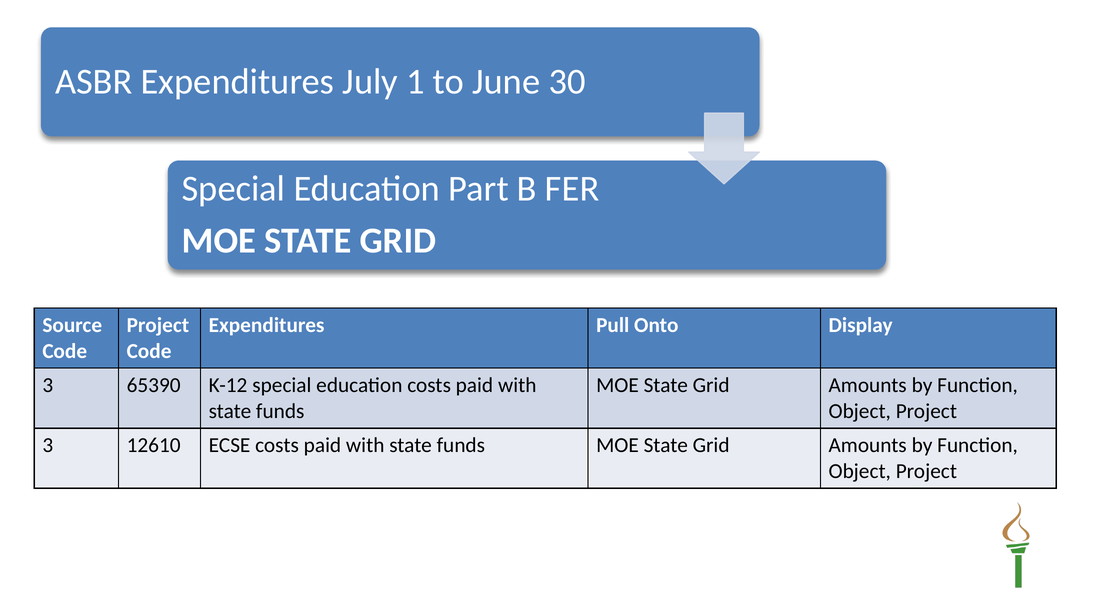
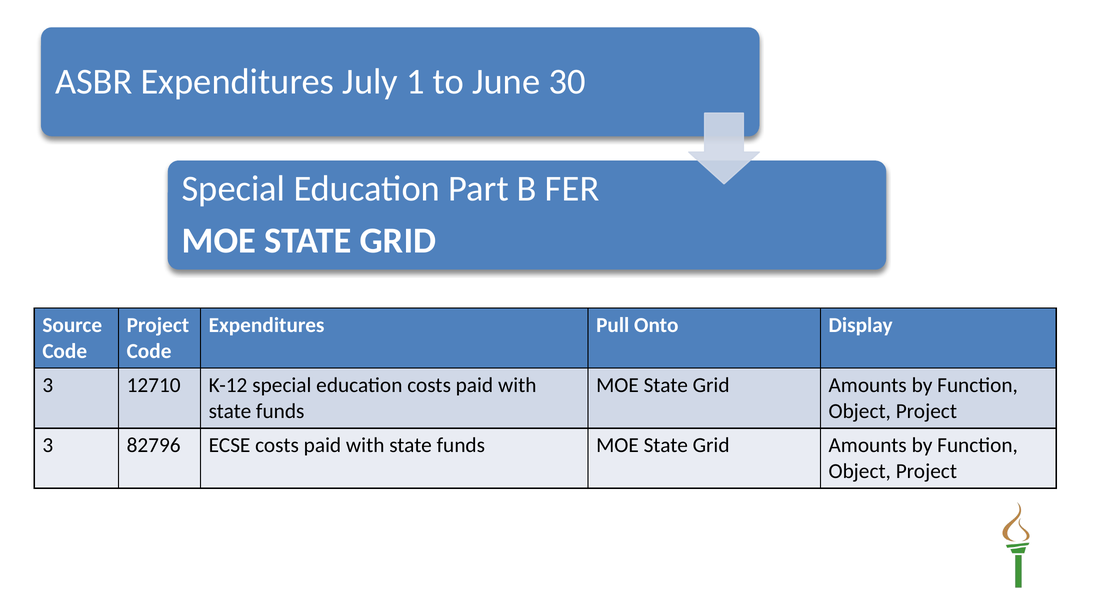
65390: 65390 -> 12710 (154, 385)
12610: 12610 -> 82796 (154, 445)
